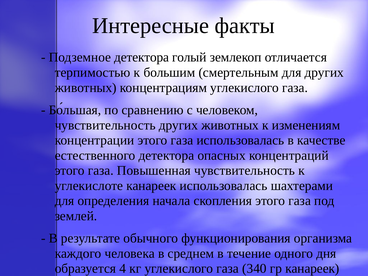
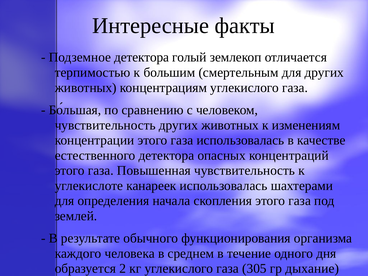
4: 4 -> 2 (123, 269)
340: 340 -> 305 (254, 269)
гр канареек: канареек -> дыхание (312, 269)
